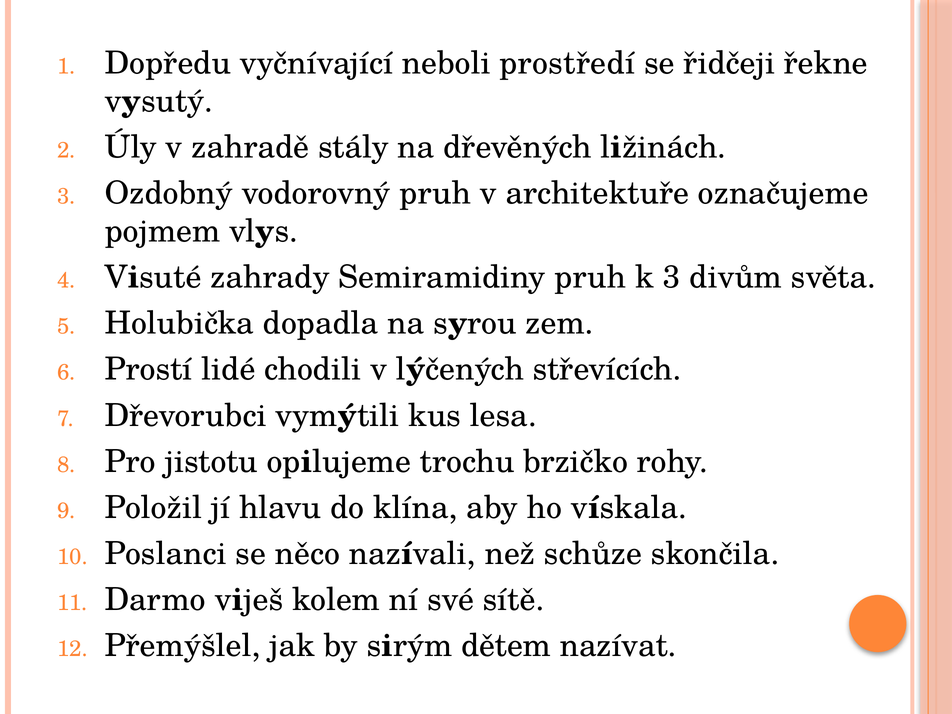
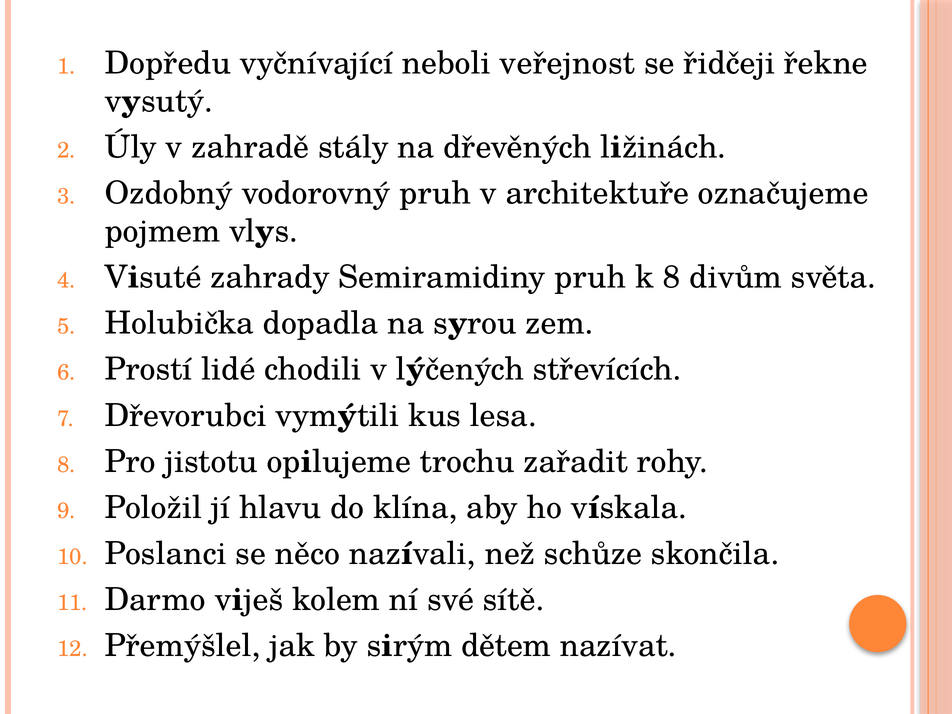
prostředí: prostředí -> veřejnost (567, 63)
k 3: 3 -> 8 (672, 277)
brzičko: brzičko -> zařadit (576, 462)
